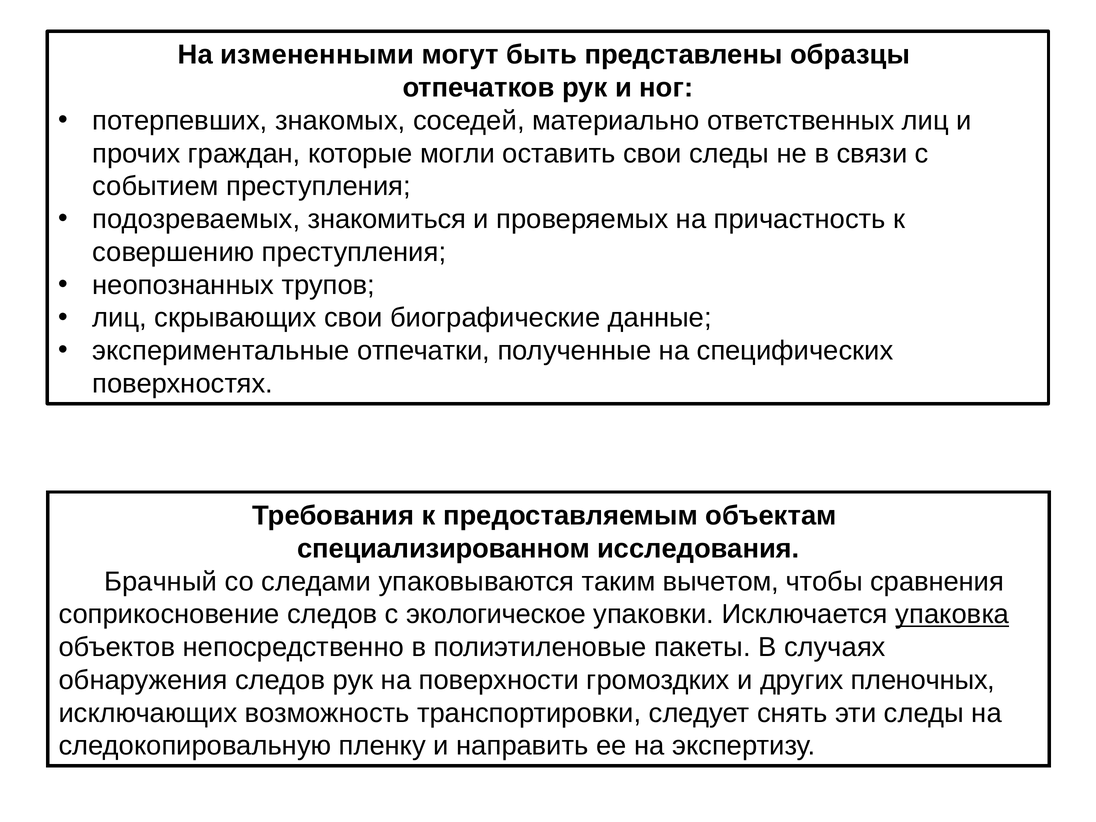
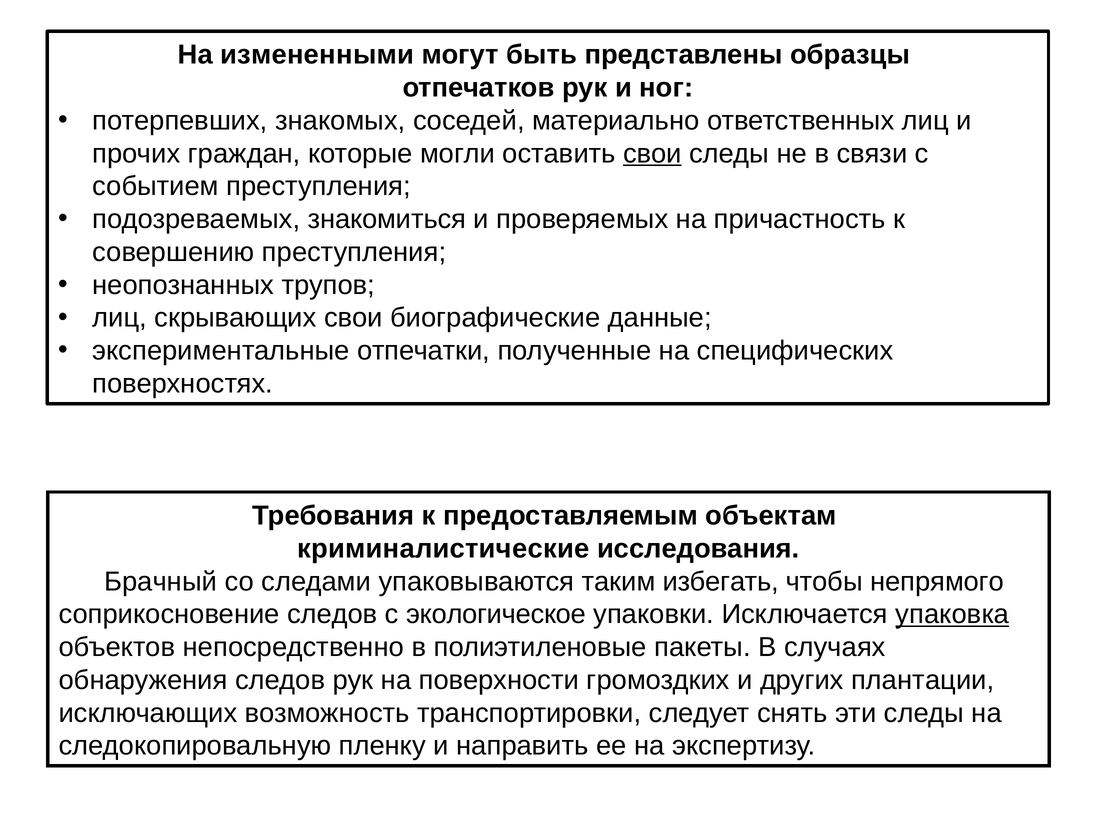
свои underline: none -> present (652, 154)
специализированном: специализированном -> криминалистические (443, 549)
вычетом: вычетом -> избегать (721, 582)
сравнения: сравнения -> непрямого (937, 582)
пленочных: пленочных -> плантации (923, 680)
